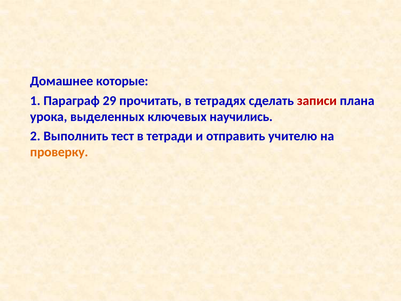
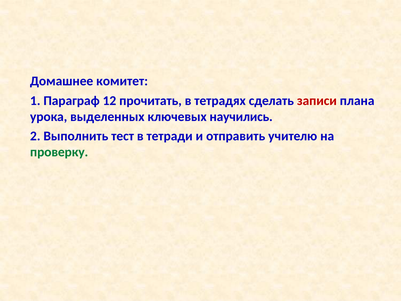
которые: которые -> комитет (122, 81)
29: 29 -> 12 (109, 101)
проверку colour: orange -> green (59, 152)
